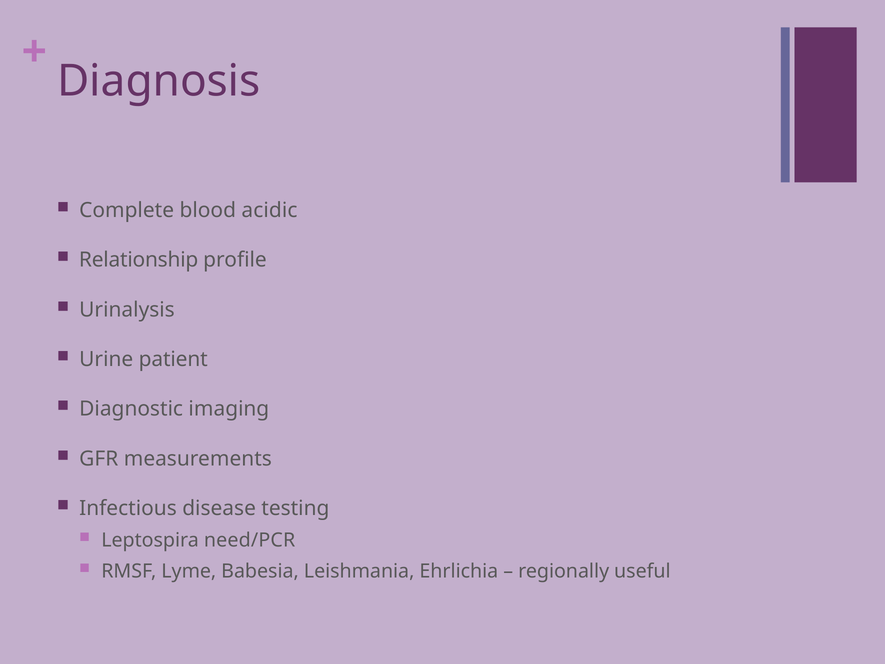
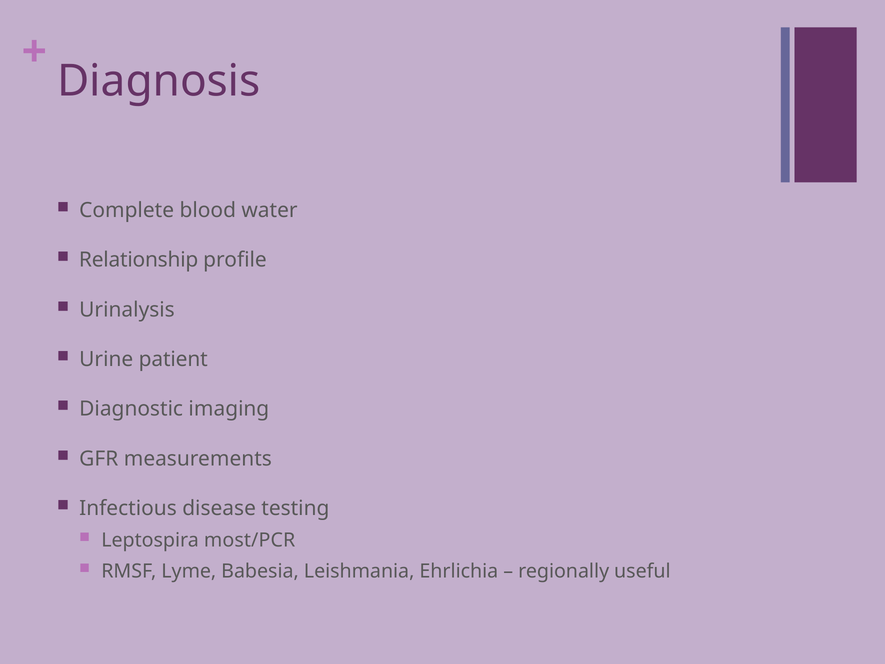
acidic: acidic -> water (270, 210)
need/PCR: need/PCR -> most/PCR (250, 540)
